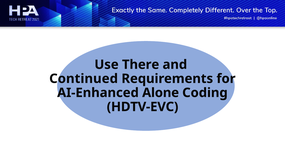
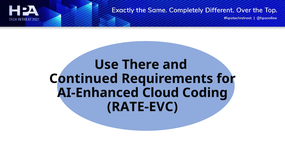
Alone: Alone -> Cloud (161, 93)
HDTV-EVC: HDTV-EVC -> RATE-EVC (142, 107)
